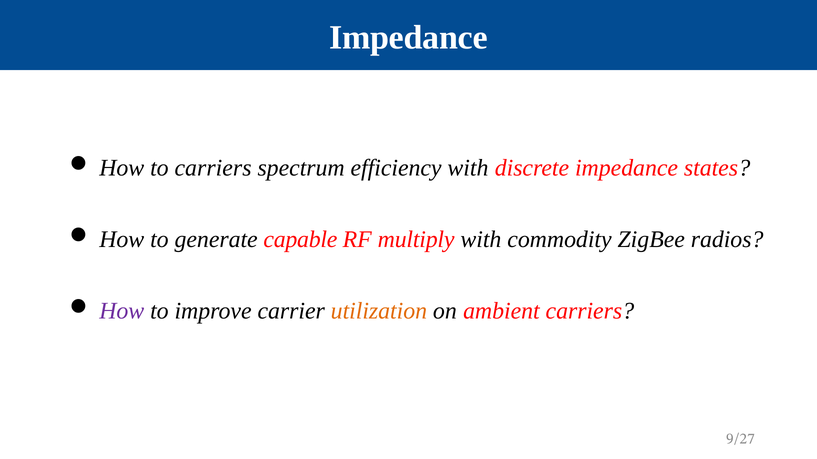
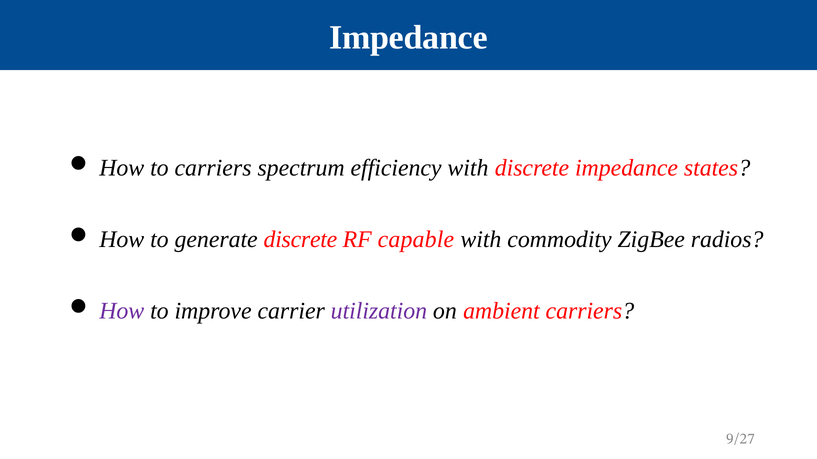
generate capable: capable -> discrete (300, 240)
multiply: multiply -> capable (416, 240)
utilization colour: orange -> purple (379, 311)
